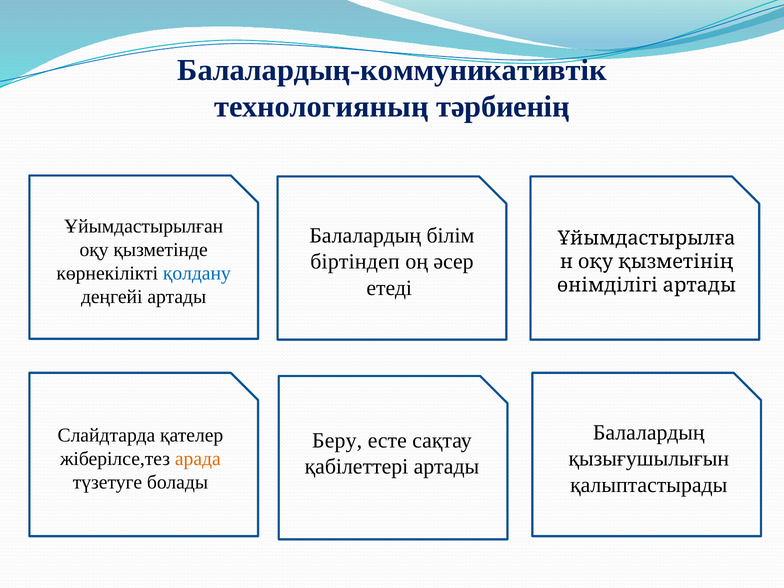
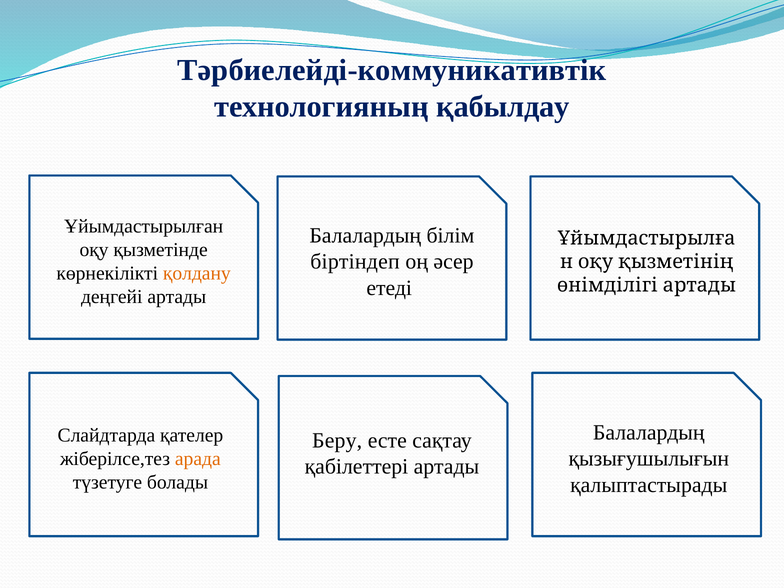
Балалардың-коммуникативтік: Балалардың-коммуникативтік -> Тәрбиелейді-коммуникативтік (392, 70)
тәрбиенің: тәрбиенің -> қабылдау (503, 107)
қолдану colour: blue -> orange (197, 273)
